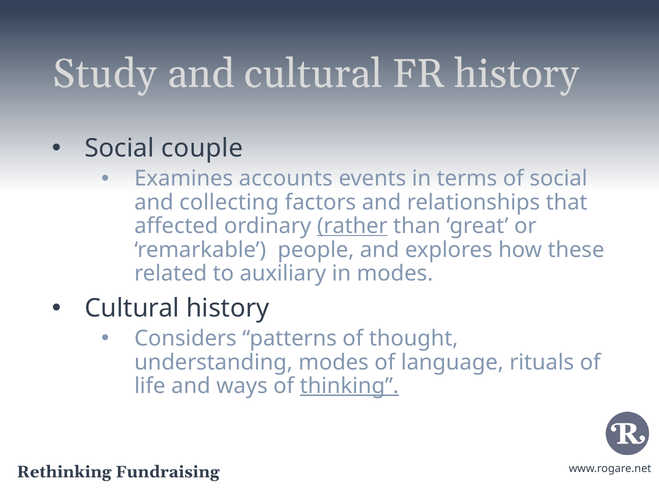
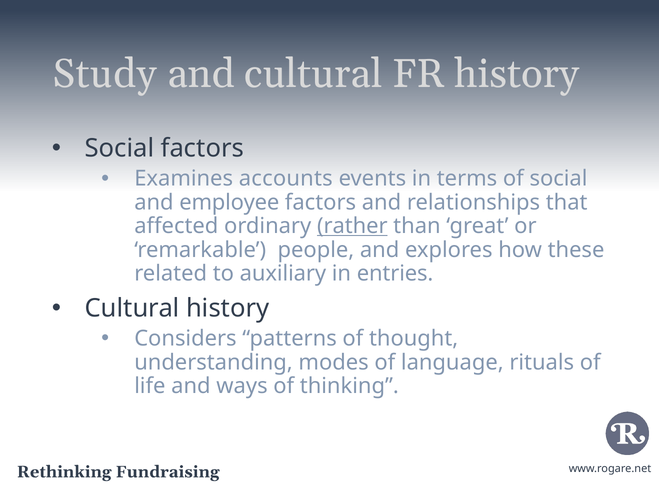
Social couple: couple -> factors (202, 149)
collecting: collecting -> employee (229, 203)
in modes: modes -> entries (395, 274)
thinking underline: present -> none (349, 386)
